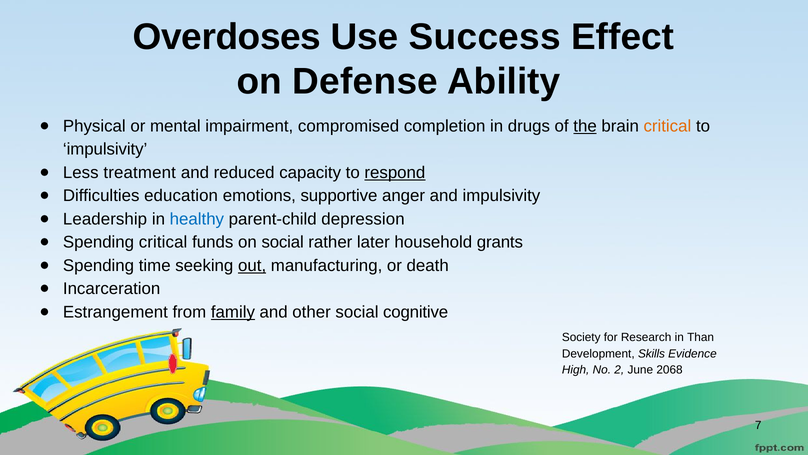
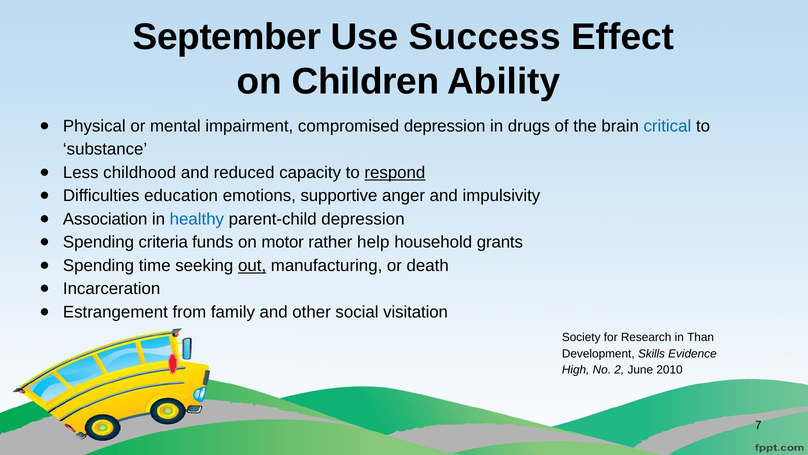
Overdoses: Overdoses -> September (227, 37)
Defense: Defense -> Children (365, 81)
compromised completion: completion -> depression (445, 126)
the underline: present -> none (585, 126)
critical colour: orange -> blue (667, 126)
impulsivity: impulsivity -> substance (105, 149)
treatment: treatment -> childhood (140, 172)
Leadership: Leadership -> Association (105, 219)
Spending critical: critical -> criteria (163, 242)
on social: social -> motor (283, 242)
later: later -> help (373, 242)
family underline: present -> none (233, 312)
cognitive: cognitive -> visitation (416, 312)
2068: 2068 -> 2010 (670, 370)
